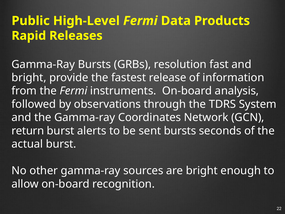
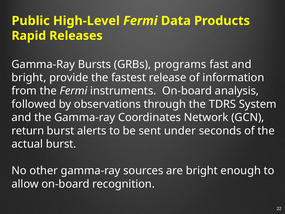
resolution: resolution -> programs (180, 64)
sent bursts: bursts -> under (180, 131)
